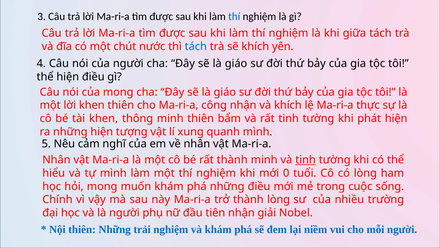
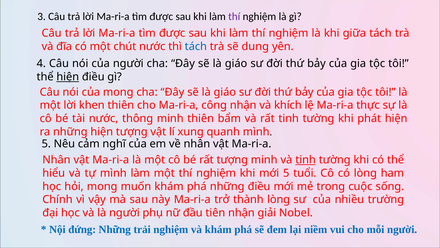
thí colour: blue -> purple (234, 17)
sẽ khích: khích -> dung (255, 46)
hiện underline: none -> present (68, 77)
tài khen: khen -> nước (104, 118)
rất thành: thành -> tượng (232, 160)
mới 0: 0 -> 5 (286, 173)
Nội thiên: thiên -> đứng (82, 229)
